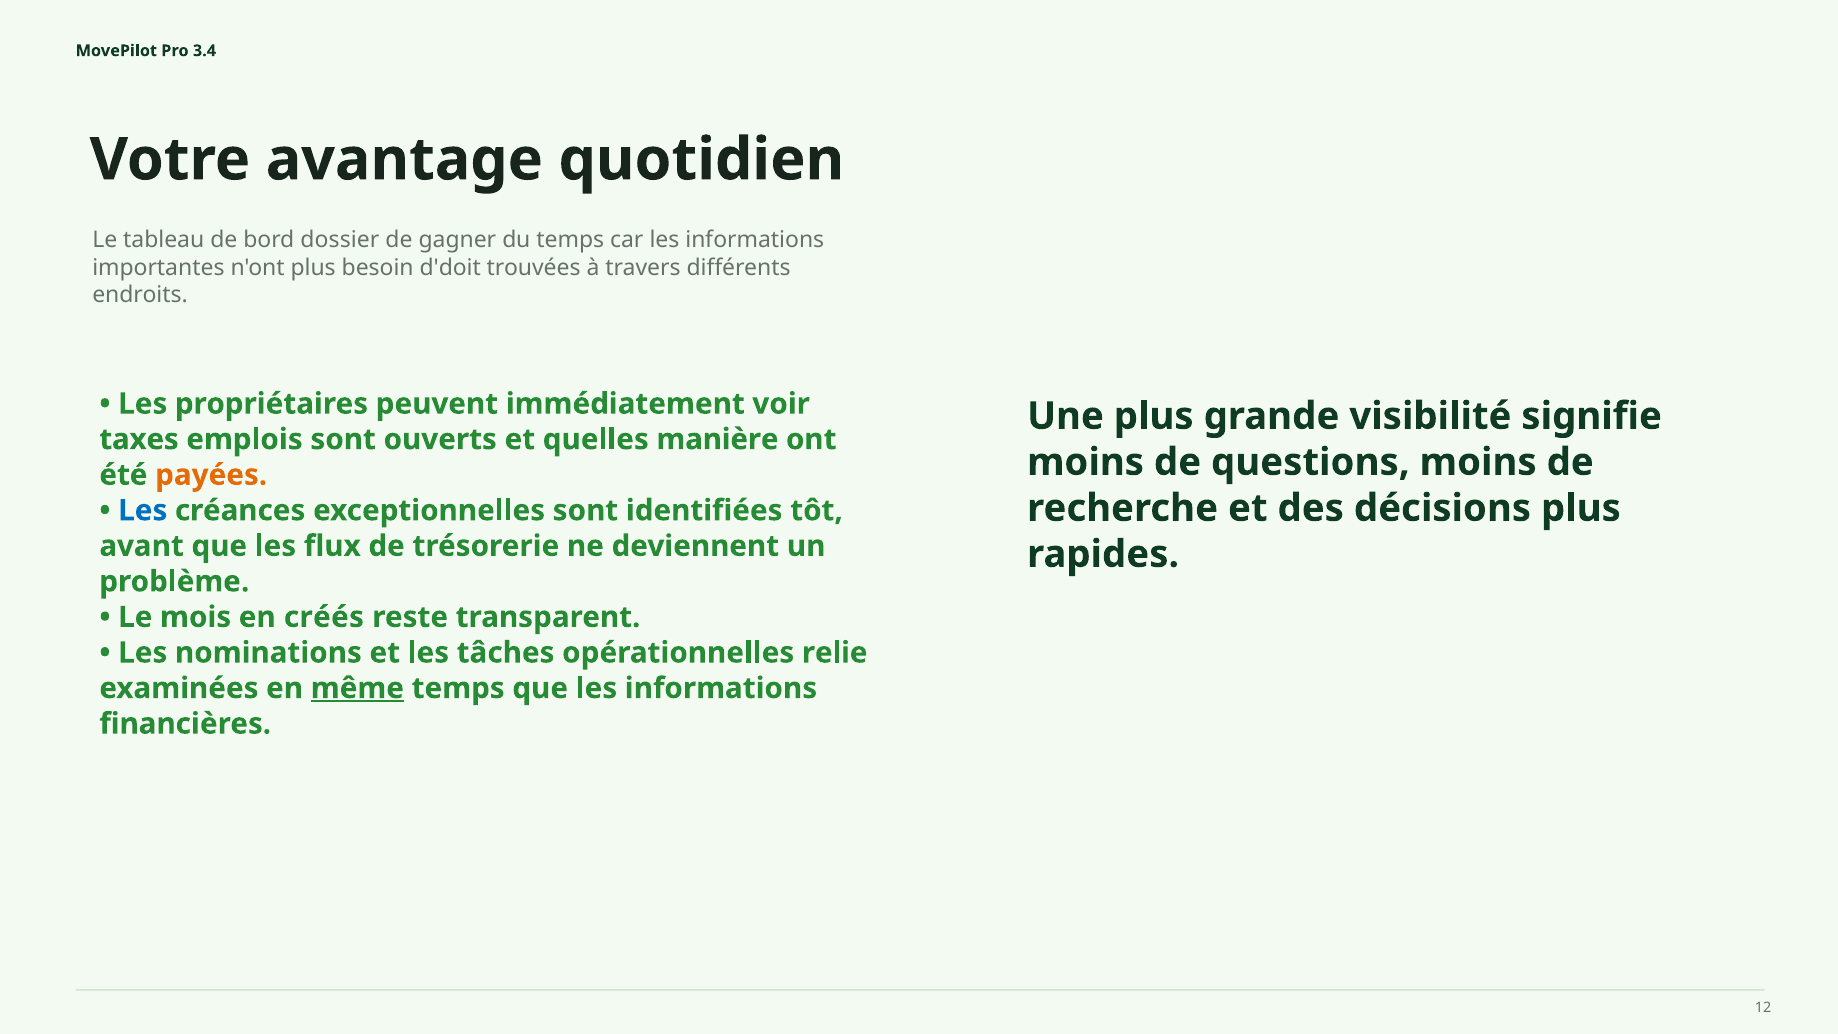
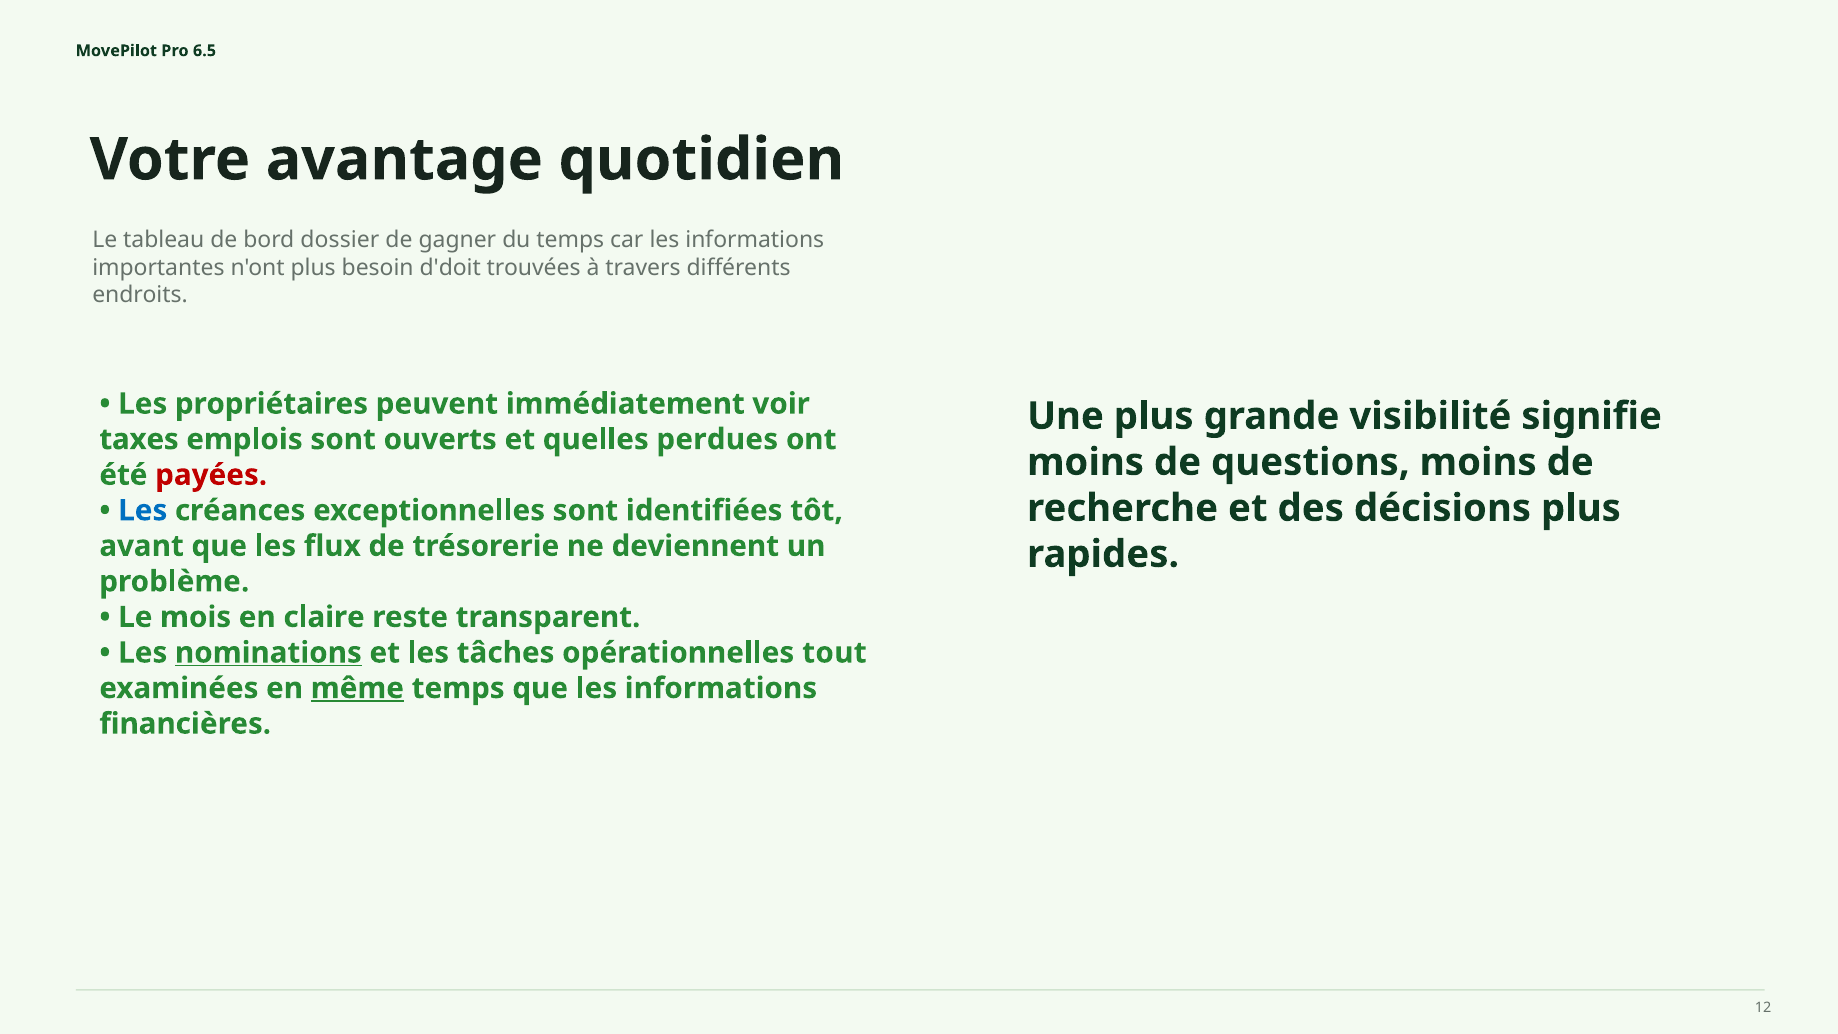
3.4: 3.4 -> 6.5 (204, 51)
manière: manière -> perdues (717, 439)
payées colour: orange -> red (211, 475)
créés: créés -> claire (324, 617)
nominations underline: none -> present (268, 653)
relie: relie -> tout (834, 653)
